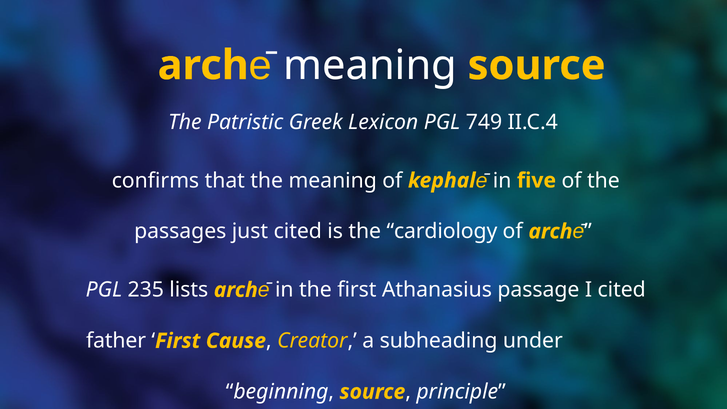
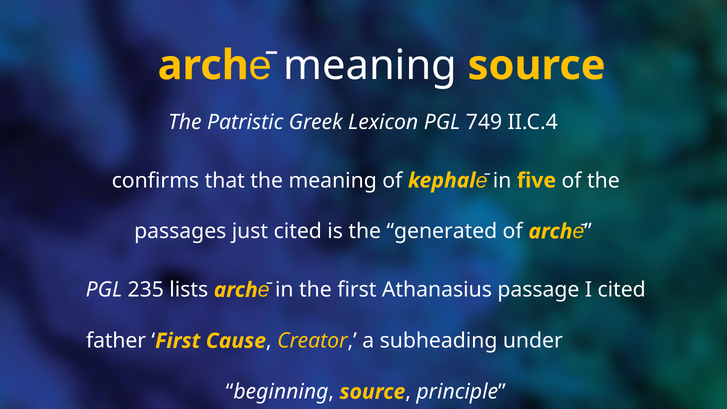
cardiology: cardiology -> generated (442, 231)
